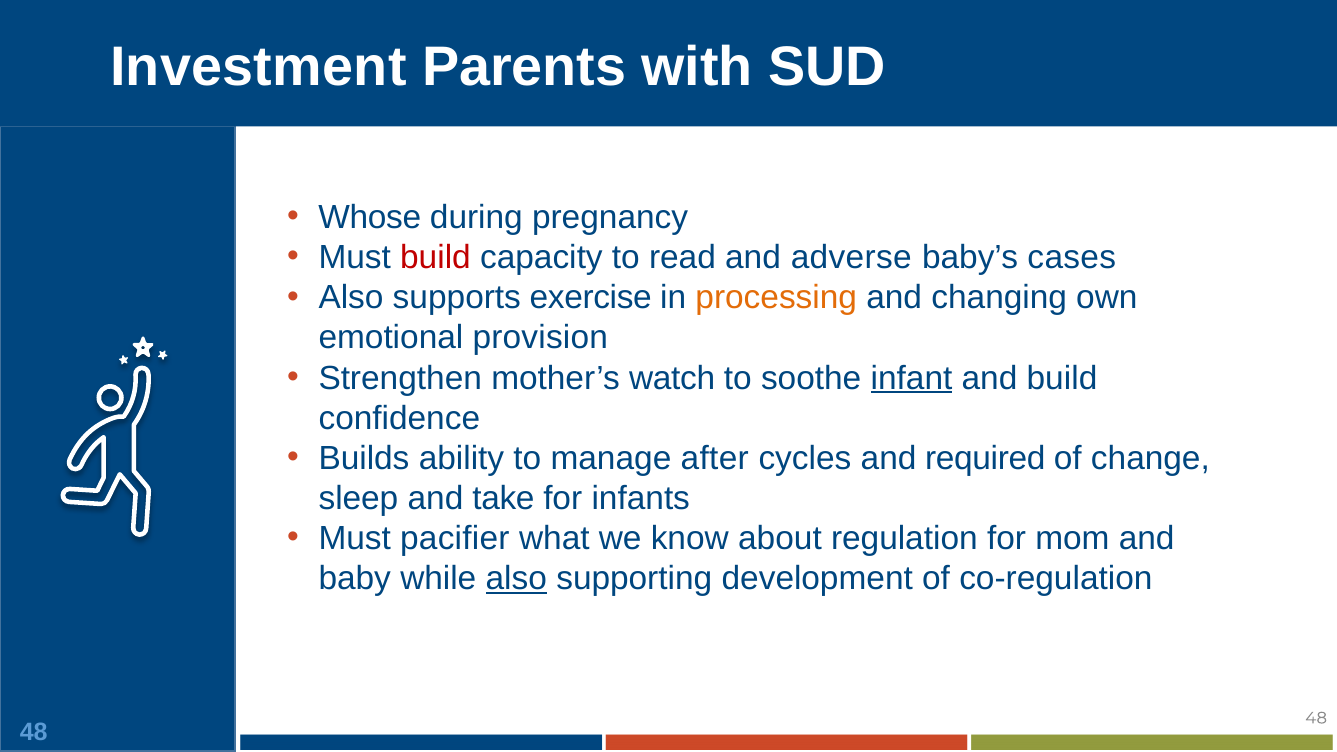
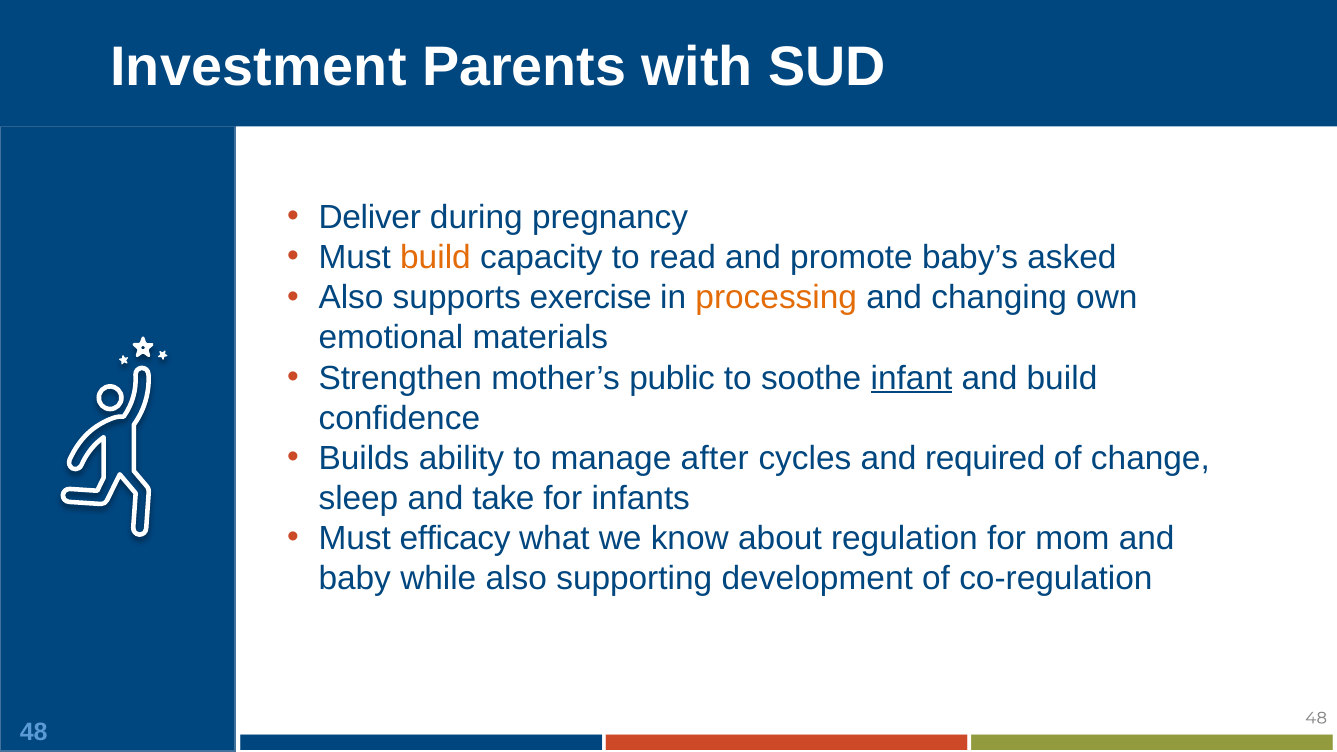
Whose: Whose -> Deliver (370, 218)
build colour: red -> orange (435, 258)
adverse: adverse -> promote (851, 258)
cases: cases -> asked (1072, 258)
provision: provision -> materials (540, 338)
watch: watch -> public (672, 378)
pacifier: pacifier -> efficacy (455, 539)
also underline: present -> none (516, 579)
